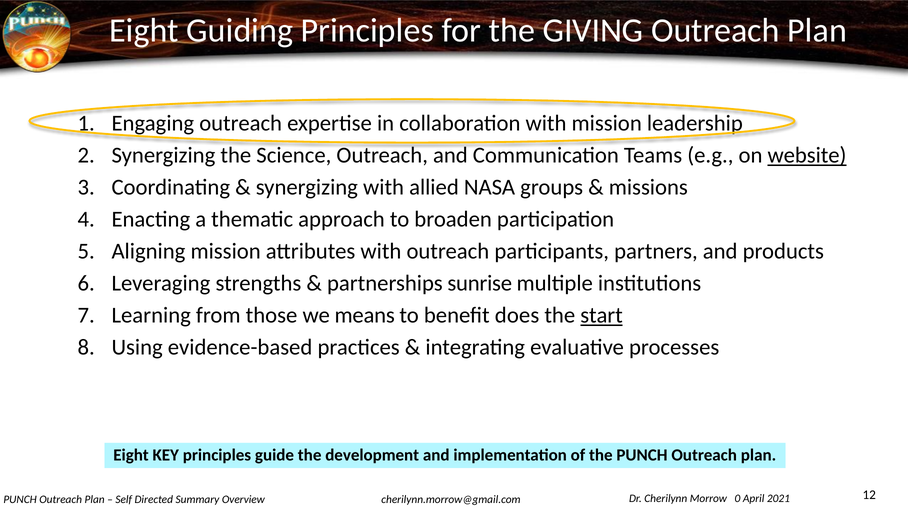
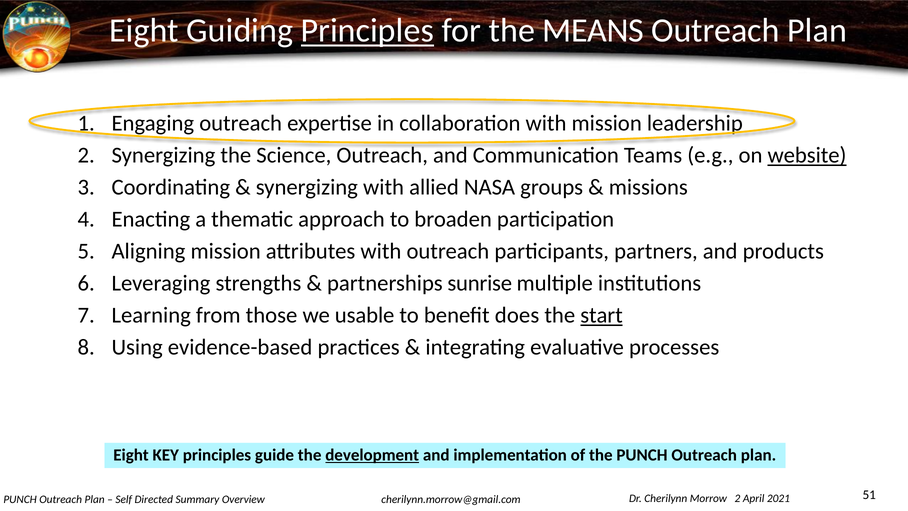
Principles underline: none -> present (367, 31)
GIVING: GIVING -> MEANS (593, 31)
means: means -> usable (365, 315)
development underline: none -> present (372, 455)
Morrow 0: 0 -> 2 (737, 498)
12: 12 -> 51 (869, 494)
